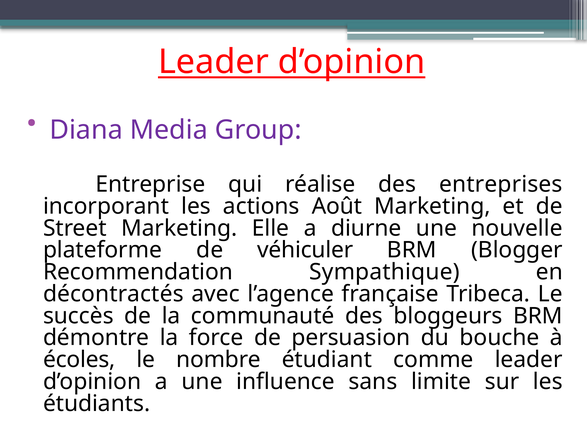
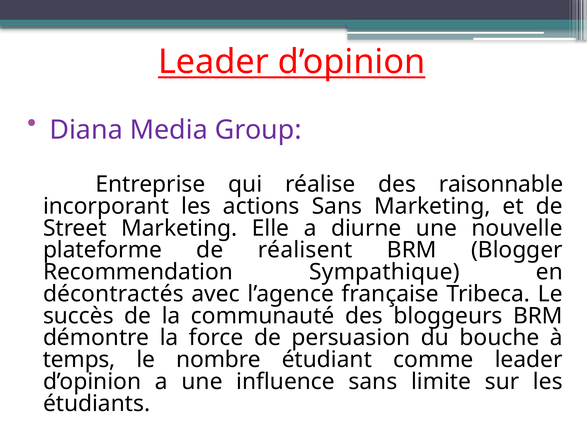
entreprises: entreprises -> raisonnable (501, 184)
actions Août: Août -> Sans (337, 206)
véhiculer: véhiculer -> réalisent (305, 250)
écoles: écoles -> temps (79, 360)
